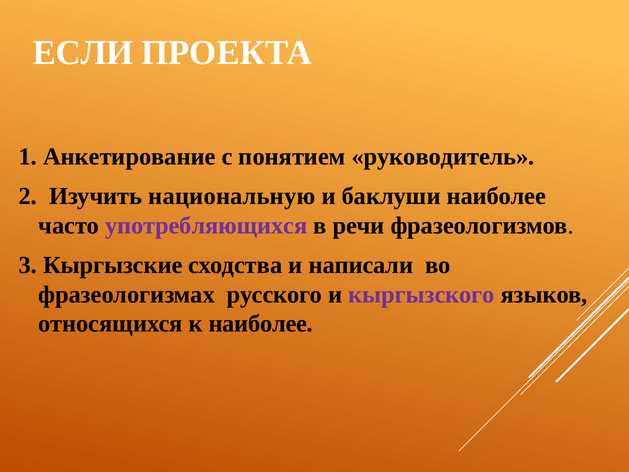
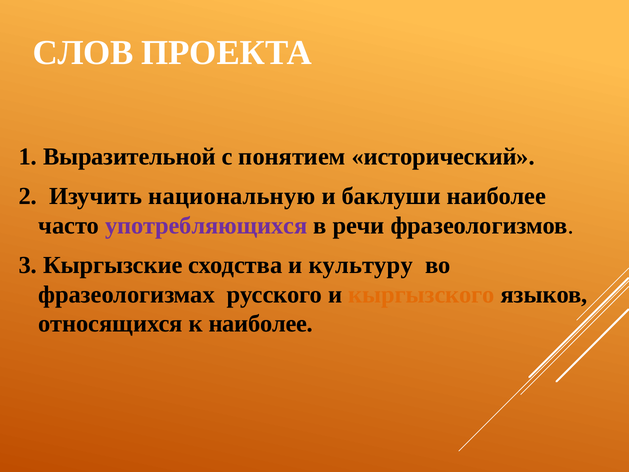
ЕСЛИ: ЕСЛИ -> СЛОВ (83, 53)
Анкетирование: Анкетирование -> Выразительной (129, 157)
руководитель: руководитель -> исторический (443, 157)
написали: написали -> культуру (361, 265)
кыргызского colour: purple -> orange (421, 294)
